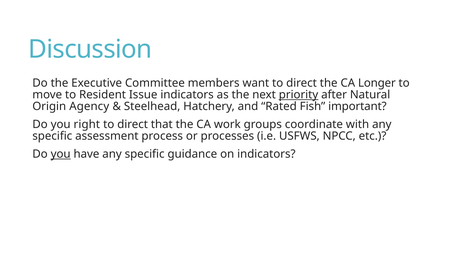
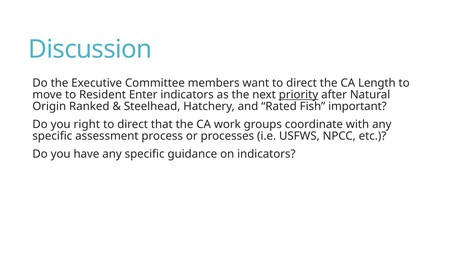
Longer: Longer -> Length (377, 83)
Issue: Issue -> Enter (143, 95)
Agency: Agency -> Ranked (89, 106)
you underline: present -> none (61, 154)
